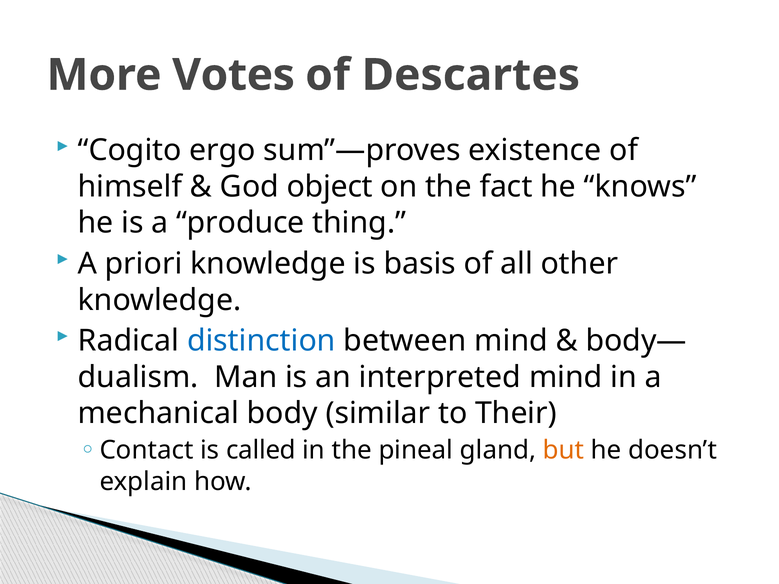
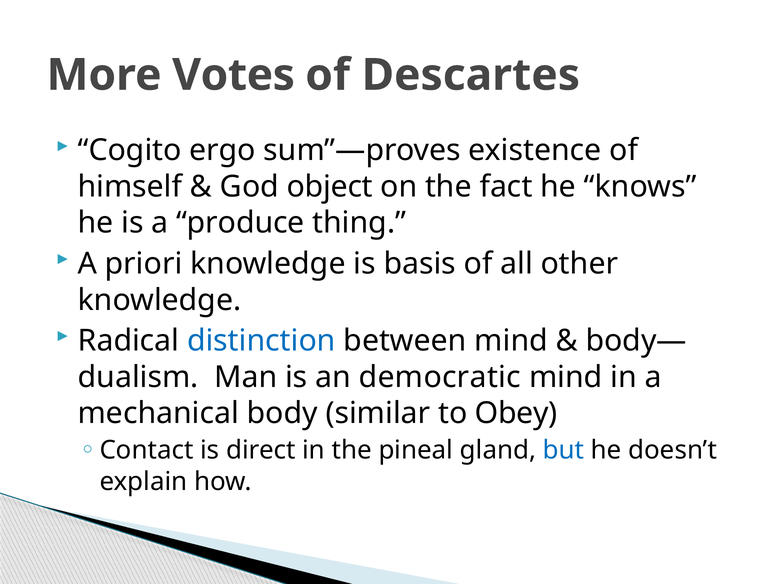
interpreted: interpreted -> democratic (440, 377)
Their: Their -> Obey (516, 414)
called: called -> direct (261, 451)
but colour: orange -> blue (564, 451)
